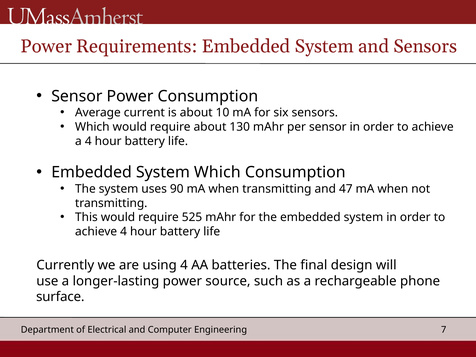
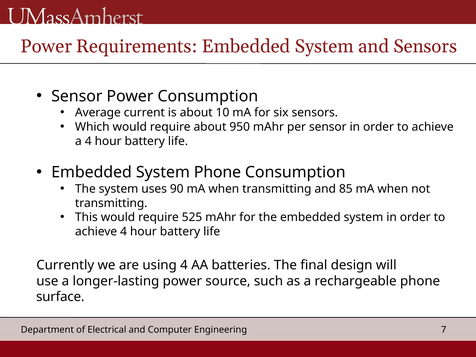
130: 130 -> 950 (240, 127)
System Which: Which -> Phone (217, 172)
47: 47 -> 85 (346, 189)
